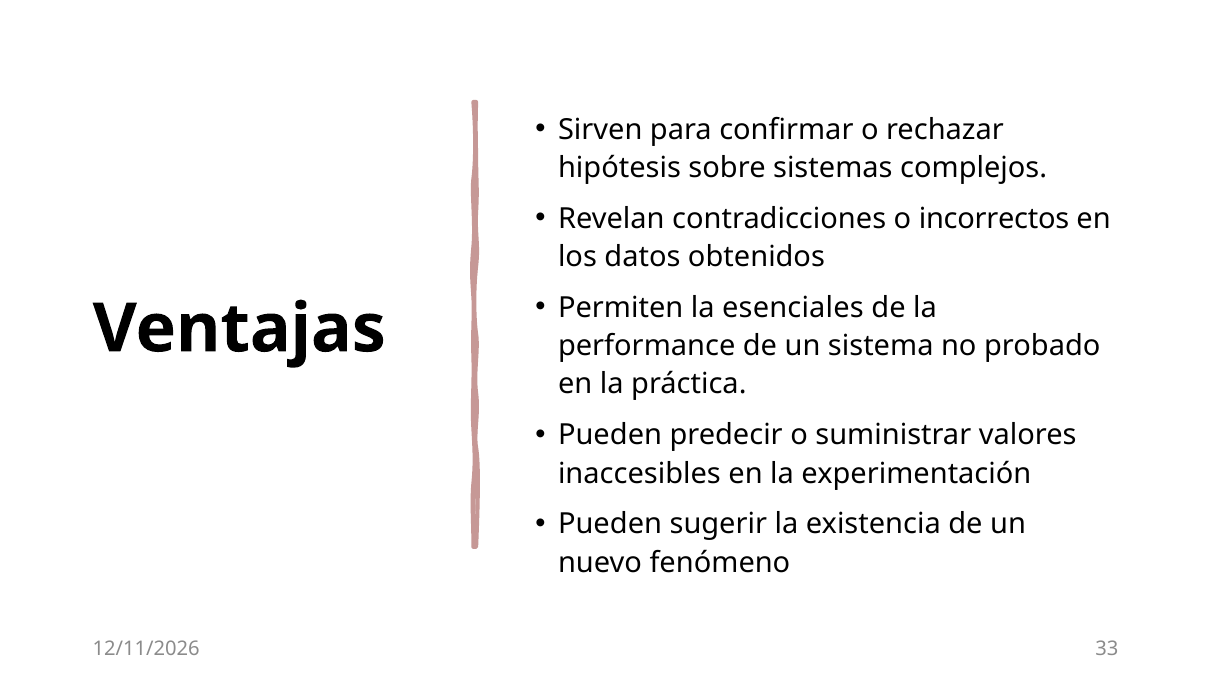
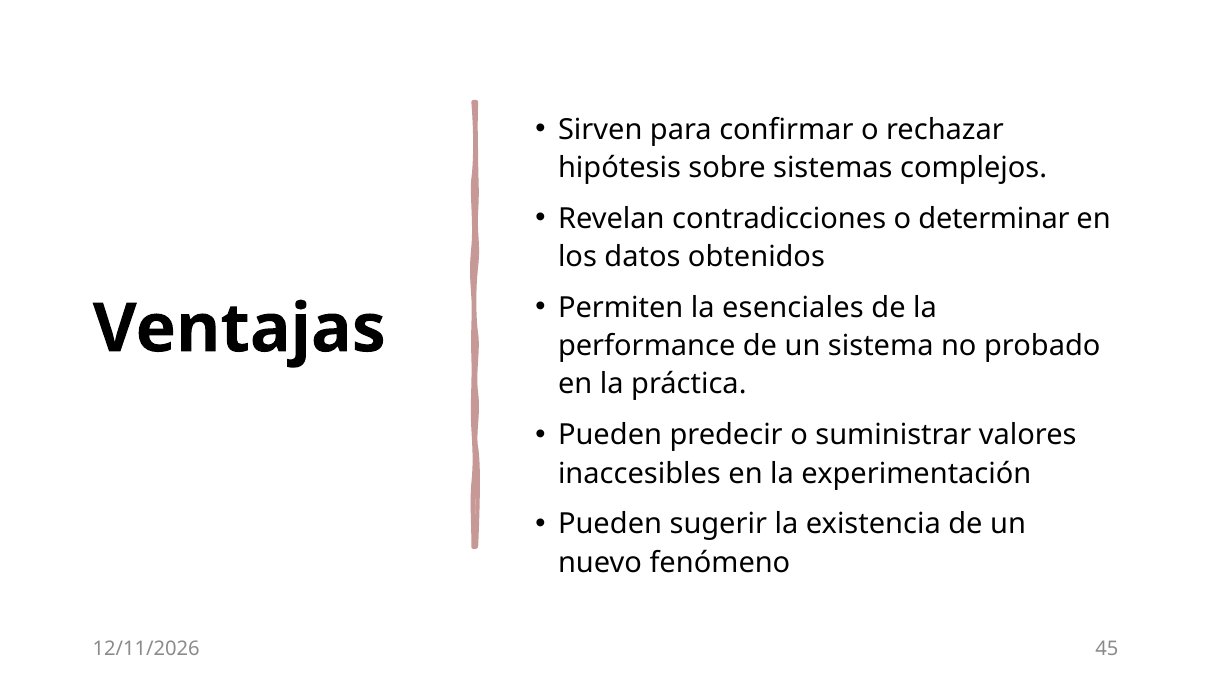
incorrectos: incorrectos -> determinar (994, 219)
33: 33 -> 45 (1107, 649)
